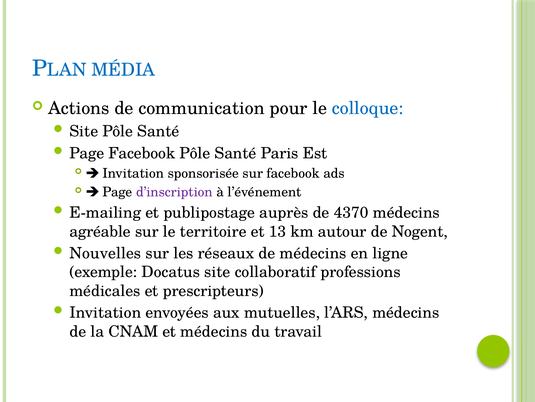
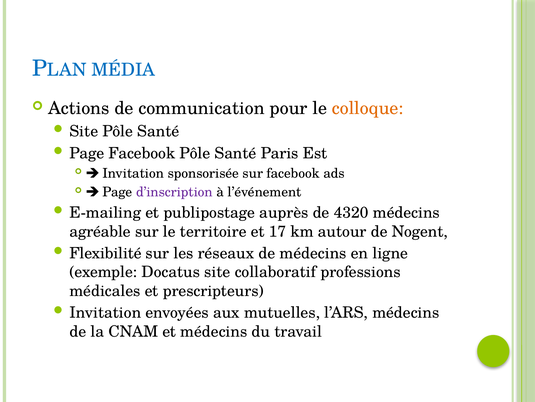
colloque colour: blue -> orange (368, 108)
4370: 4370 -> 4320 (351, 212)
13: 13 -> 17 (277, 231)
Nouvelles: Nouvelles -> Flexibilité (105, 253)
